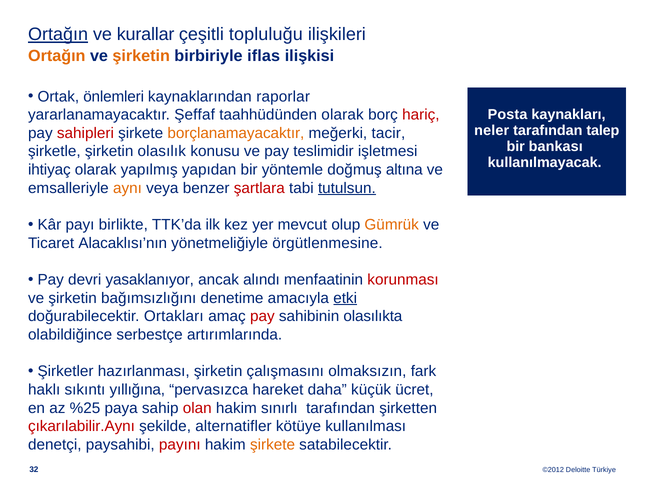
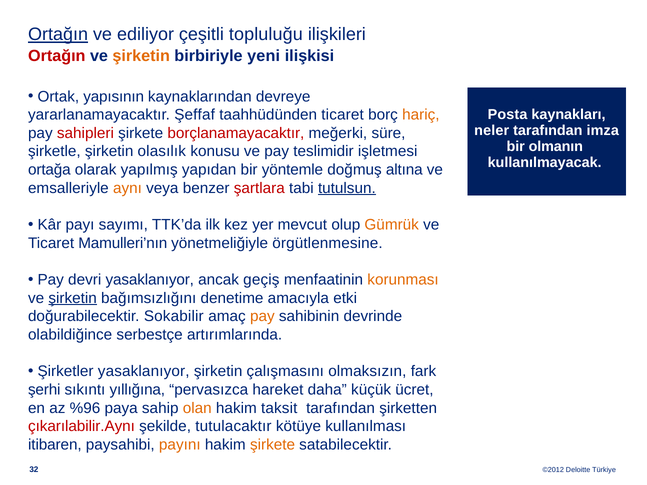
kurallar: kurallar -> ediliyor (146, 35)
Ortağın colour: orange -> red (57, 56)
iflas: iflas -> yeni (264, 56)
önlemleri: önlemleri -> yapısının (114, 97)
raporlar: raporlar -> devreye (283, 97)
taahhüdünden olarak: olarak -> ticaret (343, 115)
hariç colour: red -> orange (421, 115)
talep: talep -> imza (603, 130)
borçlanamayacaktır colour: orange -> red (236, 133)
tacir: tacir -> süre (388, 133)
bankası: bankası -> olmanın (556, 146)
ihtiyaç: ihtiyaç -> ortağa (49, 170)
birlikte: birlikte -> sayımı (123, 225)
Alacaklısı’nın: Alacaklısı’nın -> Mamulleri’nın (123, 243)
alındı: alındı -> geçiş (261, 280)
korunması colour: red -> orange (403, 280)
şirketin underline: none -> present (73, 298)
etki underline: present -> none (345, 298)
Ortakları: Ortakları -> Sokabilir (174, 317)
pay colour: red -> orange (262, 317)
olasılıkta: olasılıkta -> devrinde (373, 317)
Şirketler hazırlanması: hazırlanması -> yasaklanıyor (144, 372)
haklı: haklı -> şerhi (44, 390)
%25: %25 -> %96 (85, 408)
olan colour: red -> orange (197, 408)
sınırlı: sınırlı -> taksit (279, 408)
alternatifler: alternatifler -> tutulacaktır (233, 427)
denetçi: denetçi -> itibaren (55, 445)
payını colour: red -> orange (180, 445)
